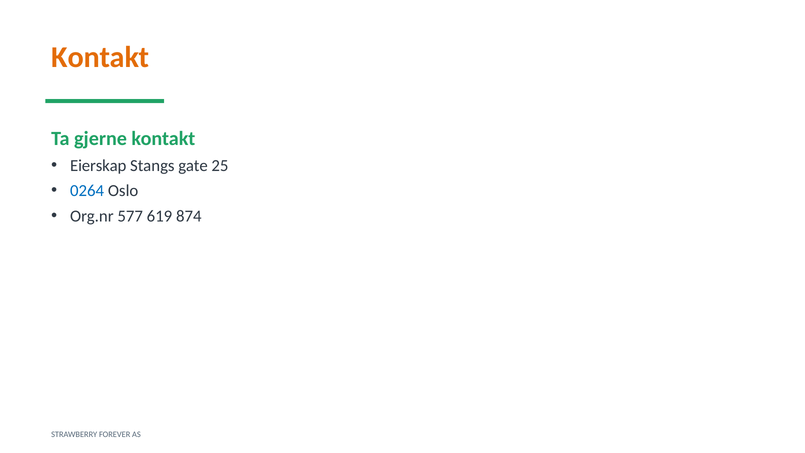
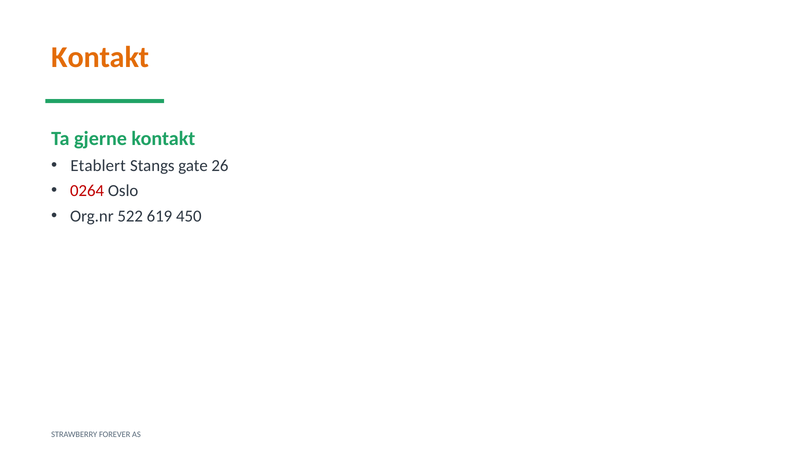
Eierskap: Eierskap -> Etablert (98, 166)
25: 25 -> 26 (220, 166)
0264 colour: blue -> red (87, 191)
577: 577 -> 522 (130, 216)
874: 874 -> 450 (189, 216)
